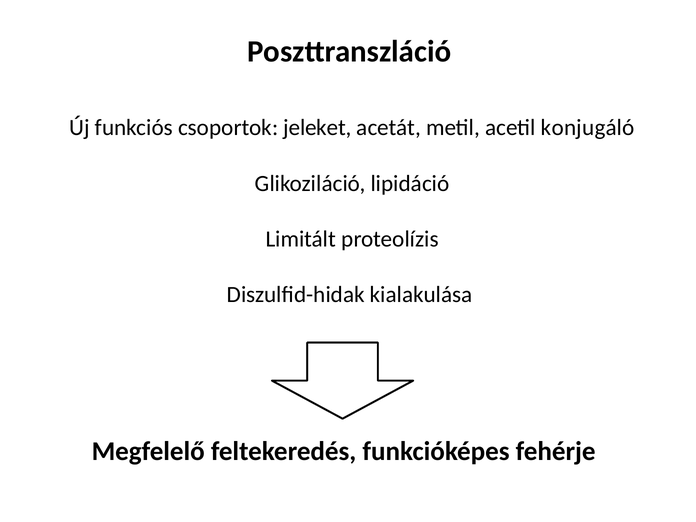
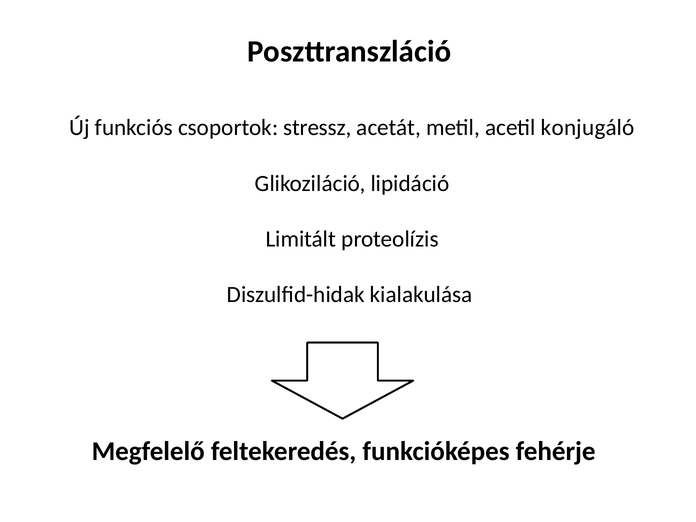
jeleket: jeleket -> stressz (317, 128)
